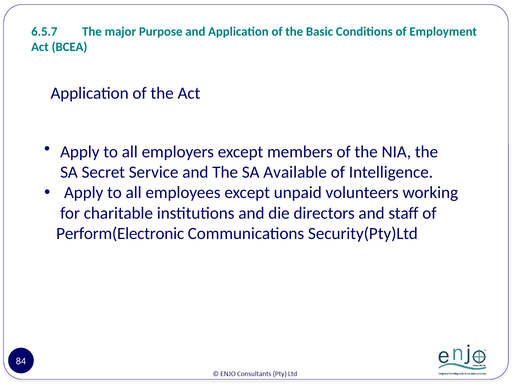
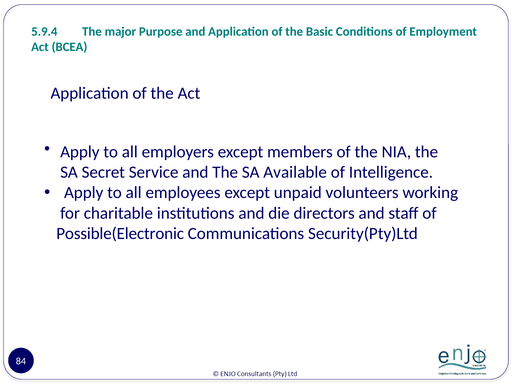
6.5.7: 6.5.7 -> 5.9.4 (44, 32)
Perform(Electronic: Perform(Electronic -> Possible(Electronic (120, 234)
